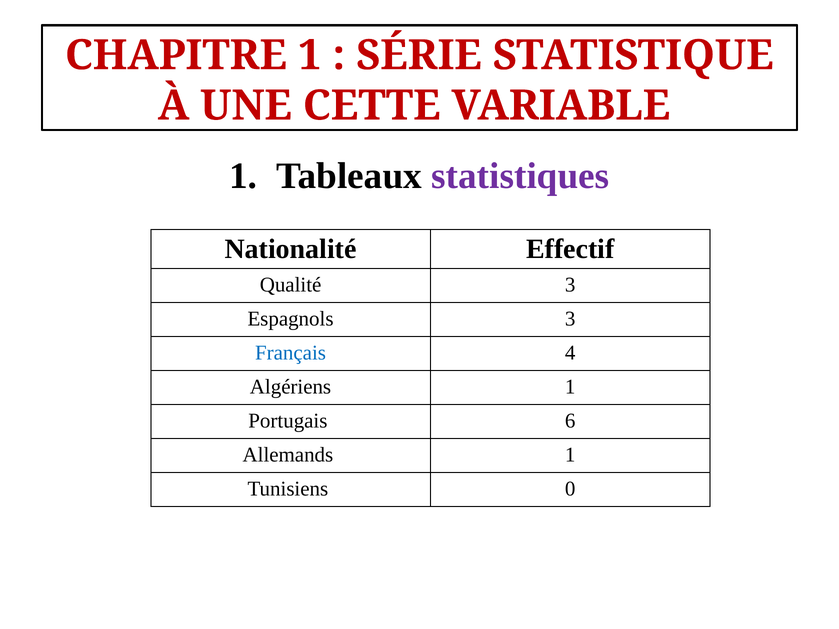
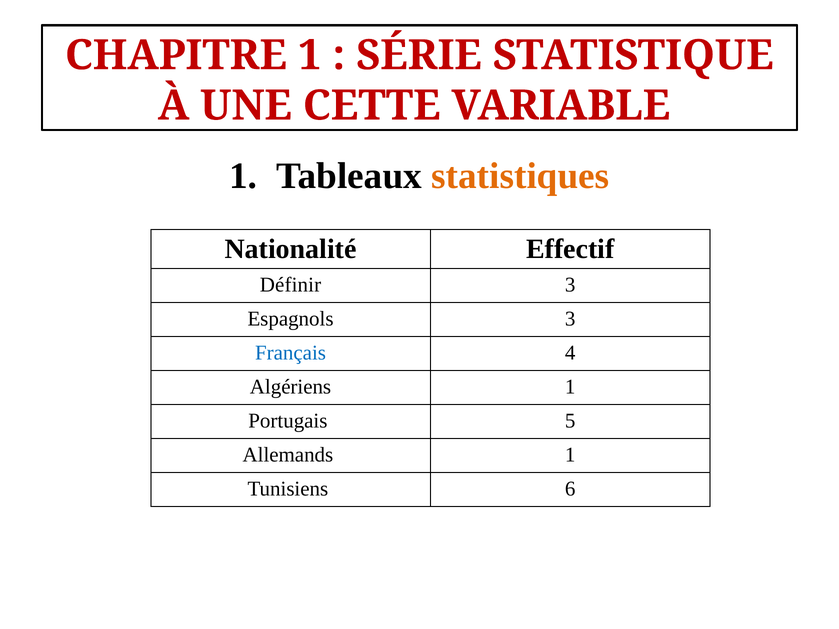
statistiques colour: purple -> orange (520, 176)
Qualité: Qualité -> Définir (290, 285)
6: 6 -> 5 (570, 421)
0: 0 -> 6 (570, 489)
